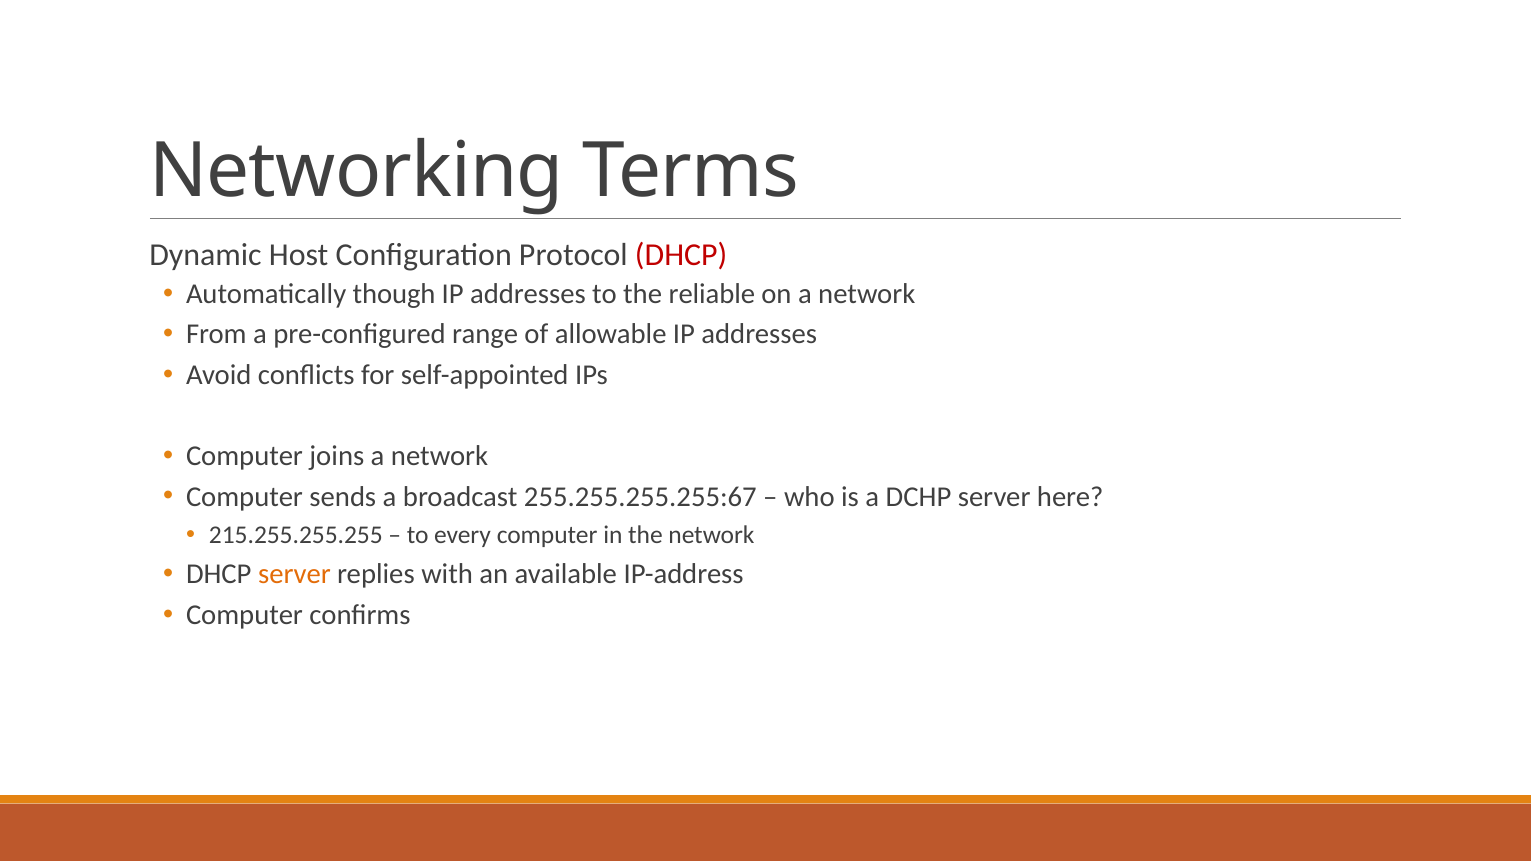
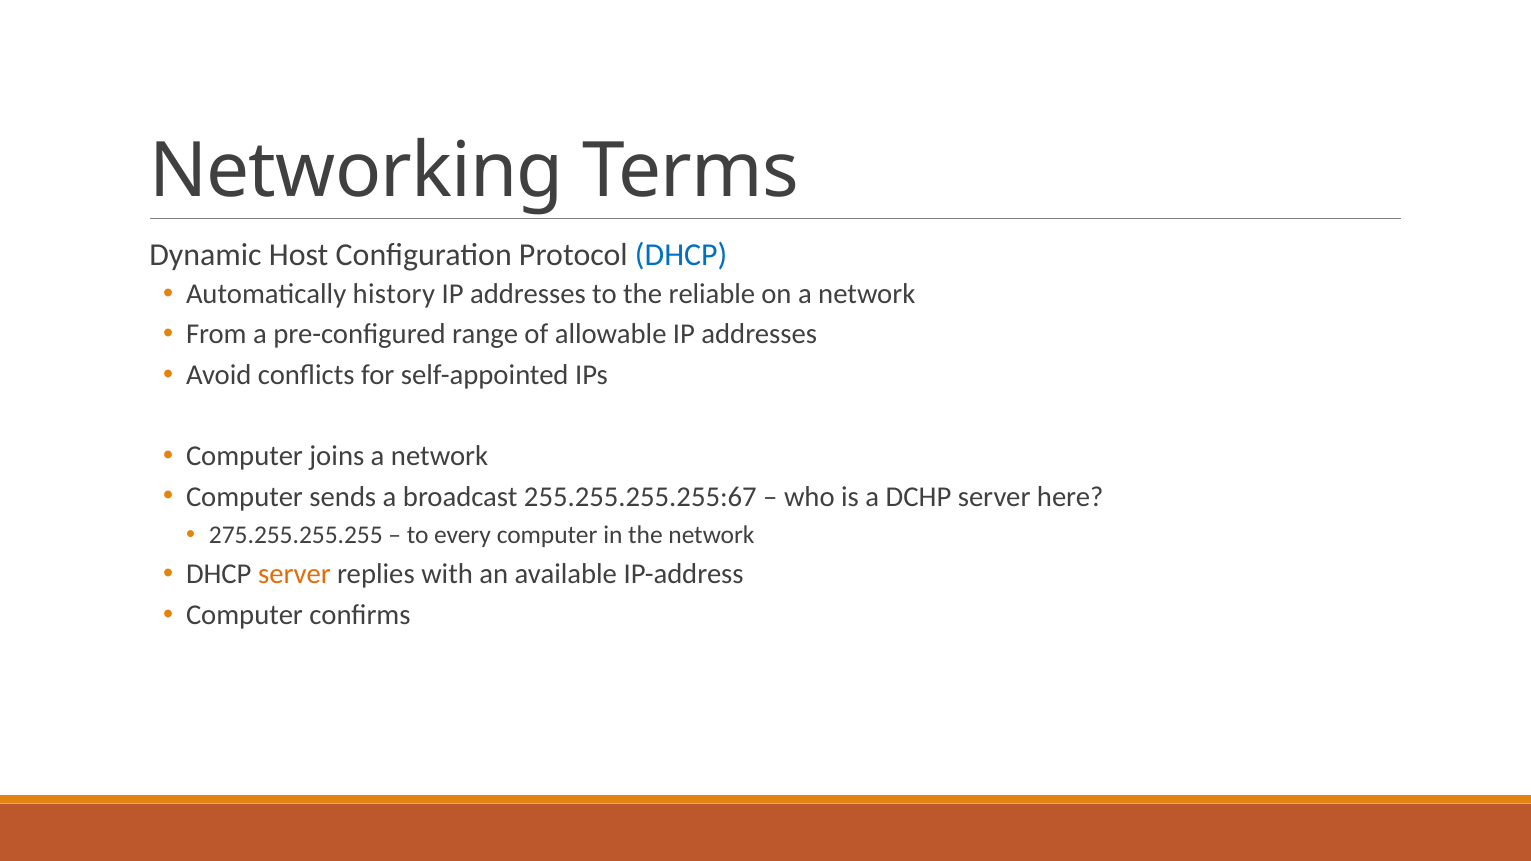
DHCP colour: red -> blue (681, 255)
though: though -> history (394, 294)
215.255.255.255: 215.255.255.255 -> 275.255.255.255 (296, 536)
